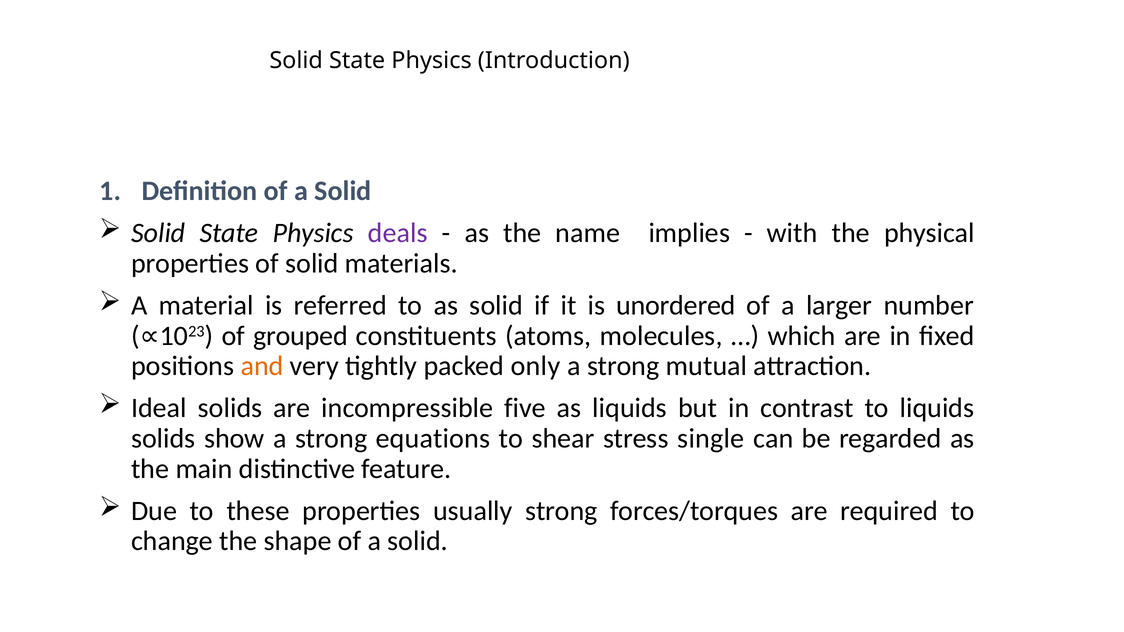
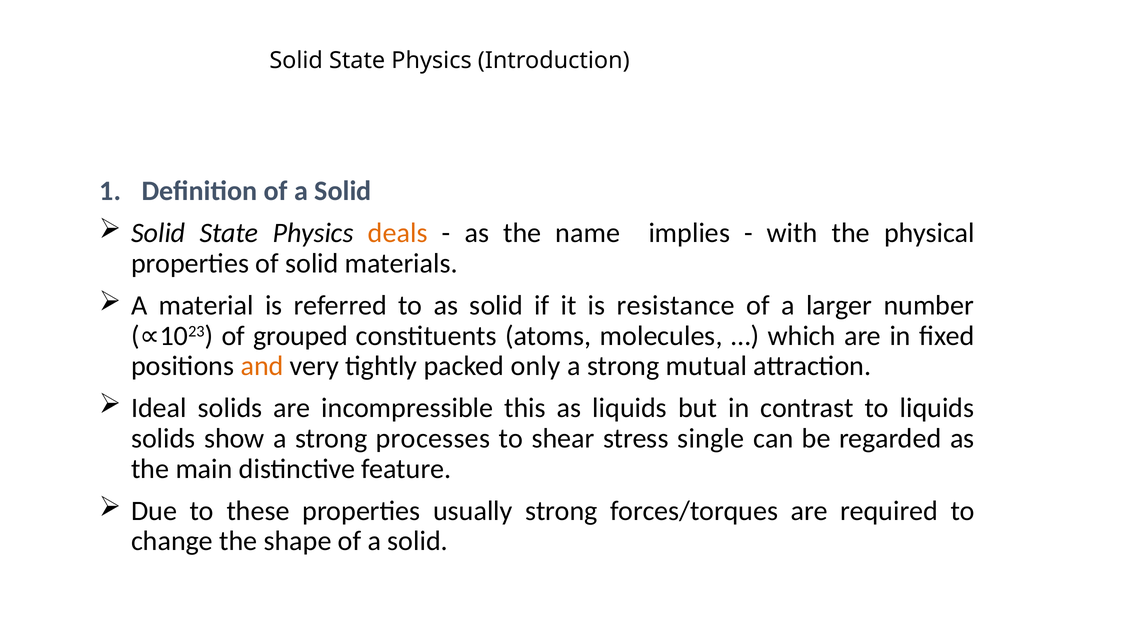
deals colour: purple -> orange (398, 233)
unordered: unordered -> resistance (676, 306)
five: five -> this (525, 408)
equations: equations -> processes (433, 439)
